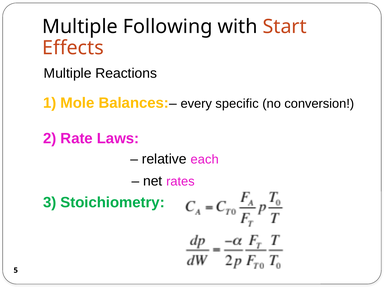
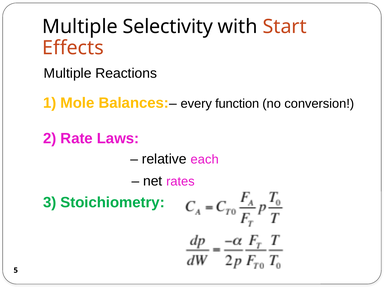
Following: Following -> Selectivity (168, 27)
specific: specific -> function (237, 104)
